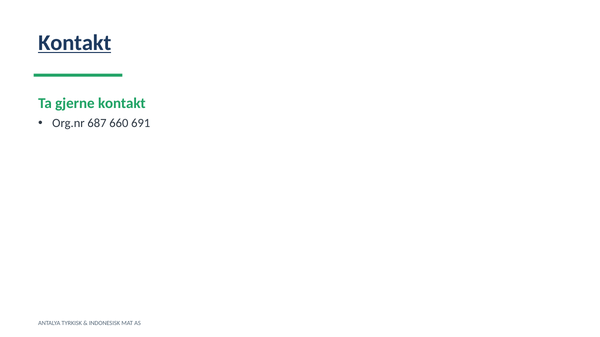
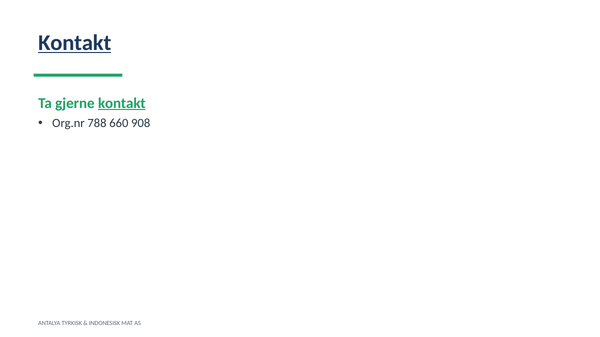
kontakt underline: none -> present (122, 103)
687: 687 -> 788 (97, 123)
691: 691 -> 908 (141, 123)
